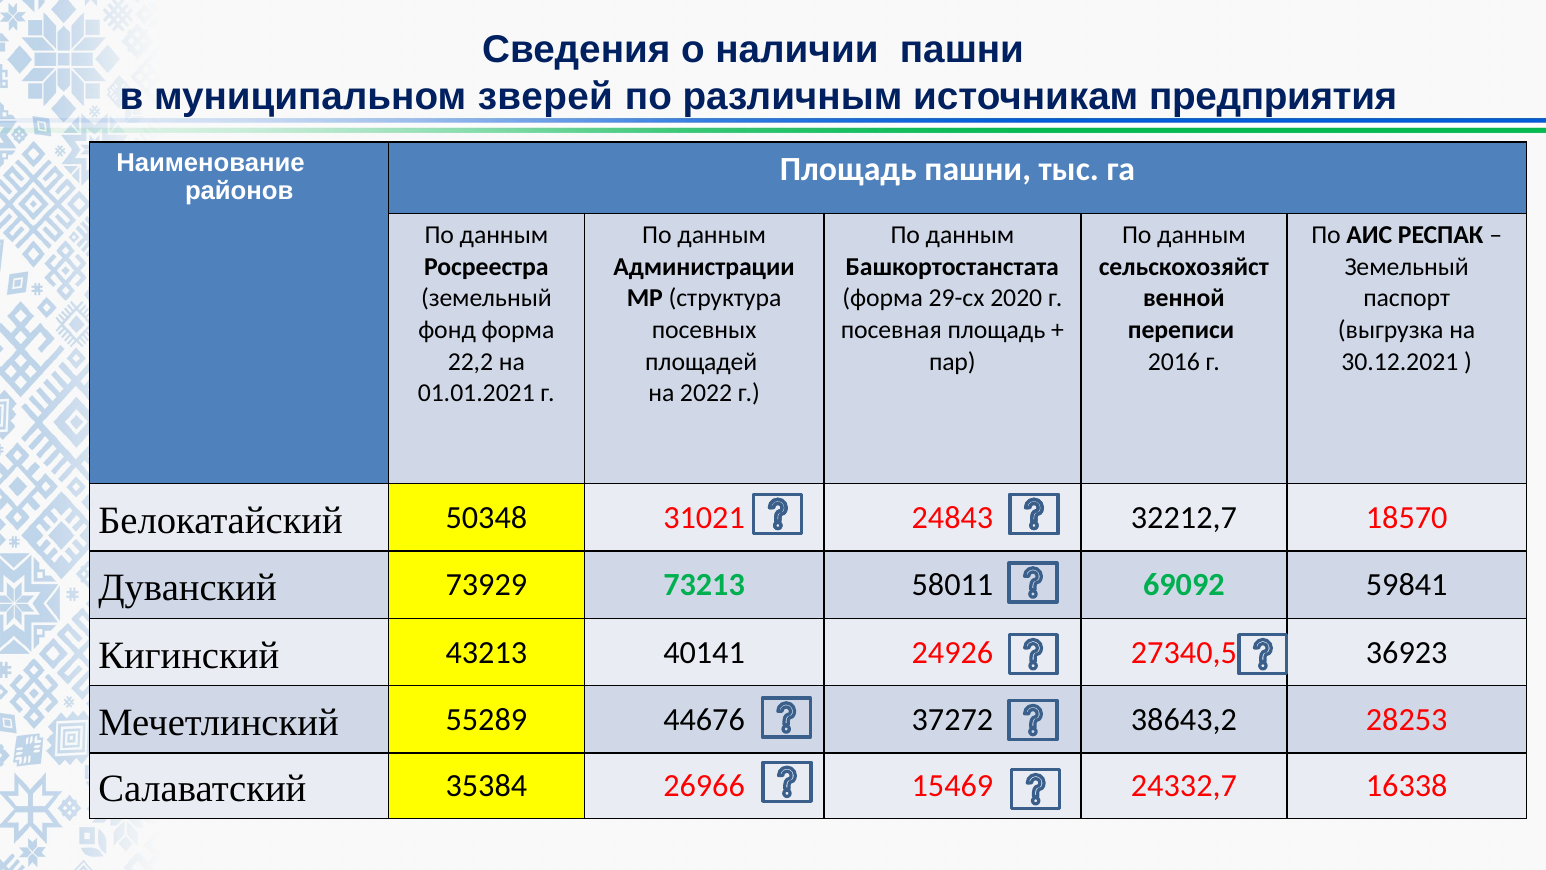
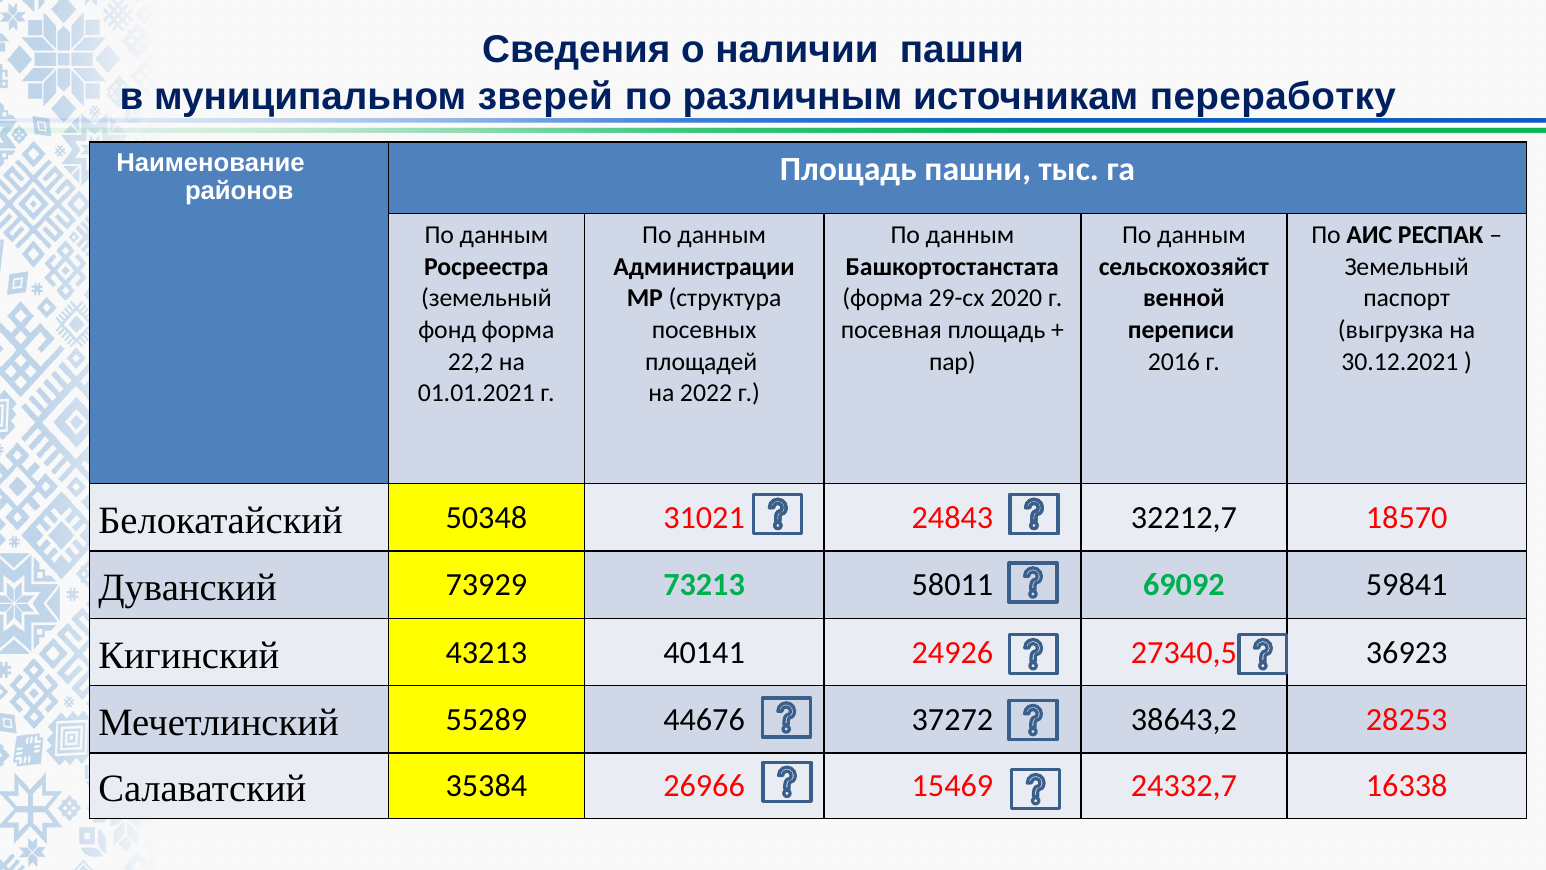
предприятия: предприятия -> переработку (1273, 96)
